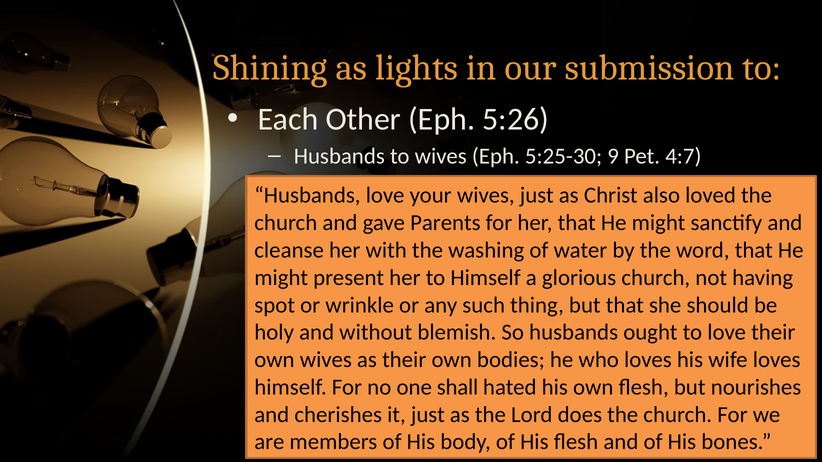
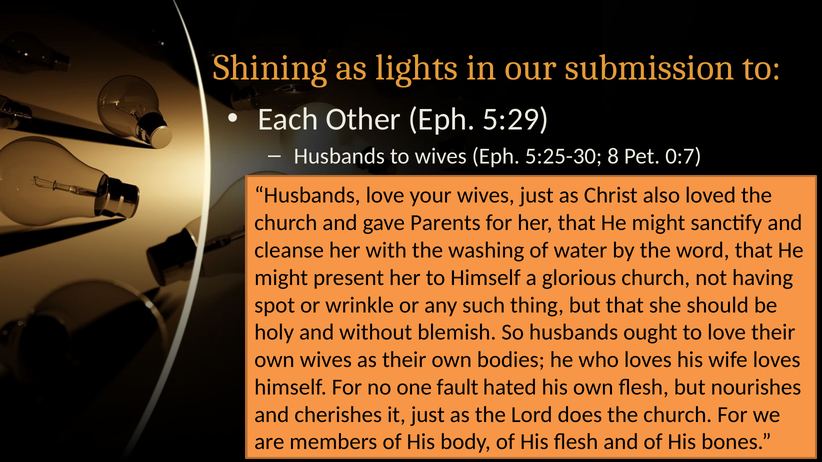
5:26: 5:26 -> 5:29 (516, 119)
9: 9 -> 8 (613, 156)
4:7: 4:7 -> 0:7 (683, 156)
shall: shall -> fault (458, 387)
